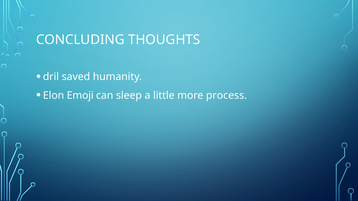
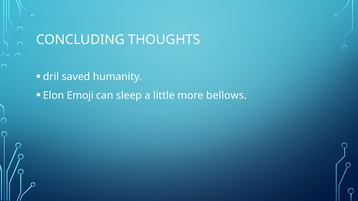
process: process -> bellows (226, 96)
